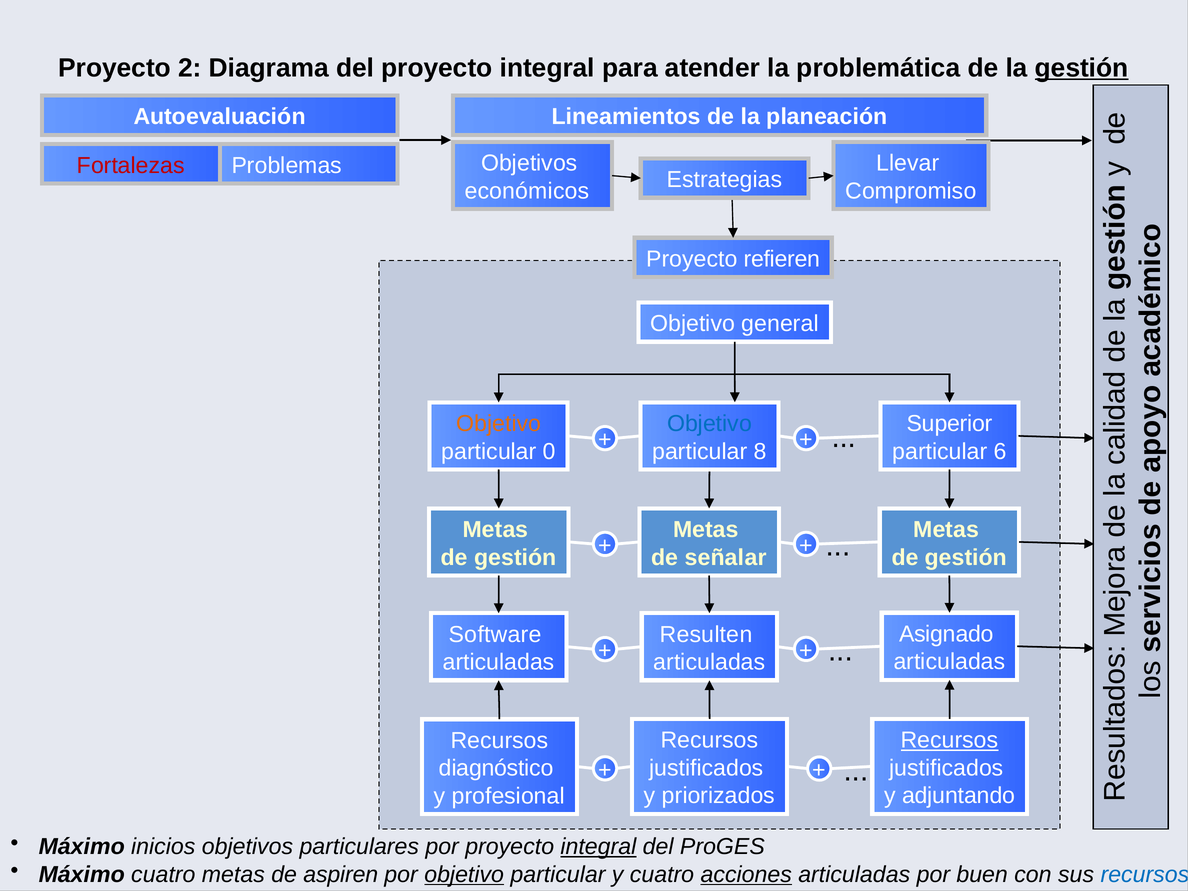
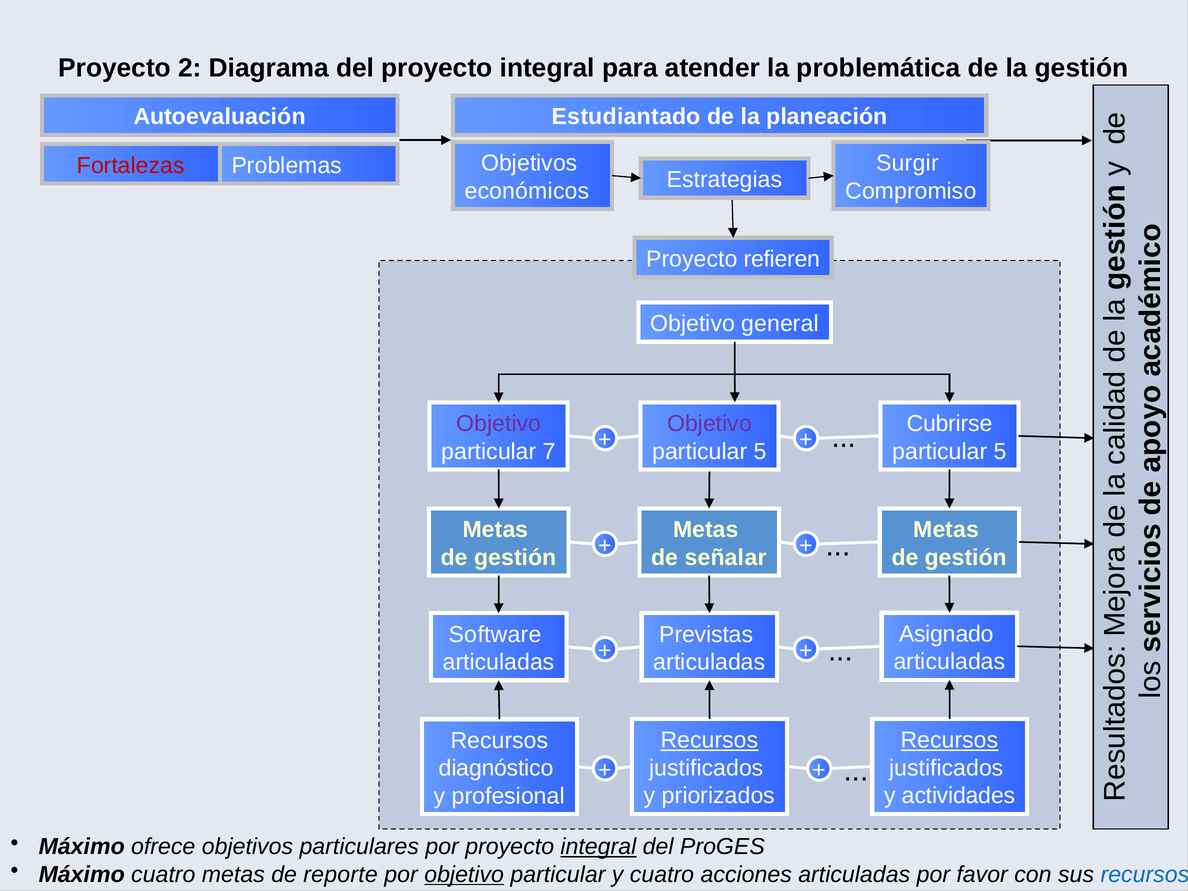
gestión underline: present -> none (1082, 68)
Lineamientos: Lineamientos -> Estudiantado (626, 117)
Llevar: Llevar -> Surgir (908, 163)
Objetivo colour: orange -> purple (499, 424)
Objetivo colour: blue -> purple (709, 424)
Superior: Superior -> Cubrirse (950, 424)
0: 0 -> 7 (549, 451)
8: 8 -> 5 (760, 451)
6: 6 -> 5 (1000, 451)
Resulten: Resulten -> Previstas (706, 634)
Recursos underline: none -> present (710, 740)
adjuntando: adjuntando -> actividades (959, 796)
inicios: inicios -> ofrece (163, 847)
aspiren: aspiren -> reporte (341, 875)
acciones underline: present -> none (746, 875)
buen: buen -> favor (982, 875)
